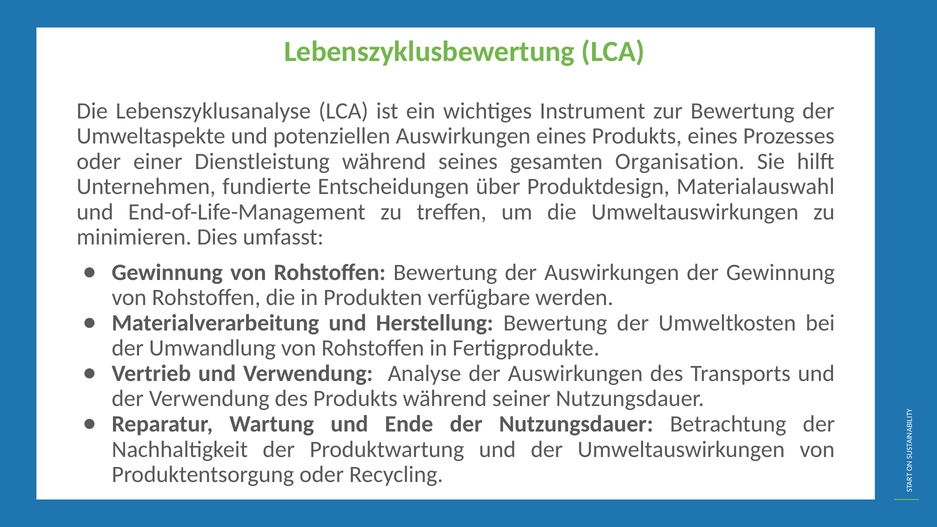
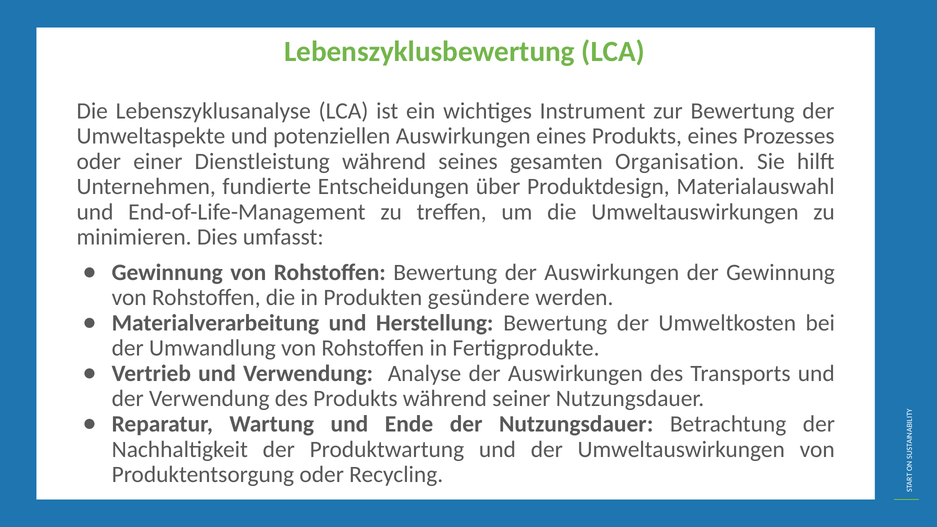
verfügbare: verfügbare -> gesündere (479, 298)
